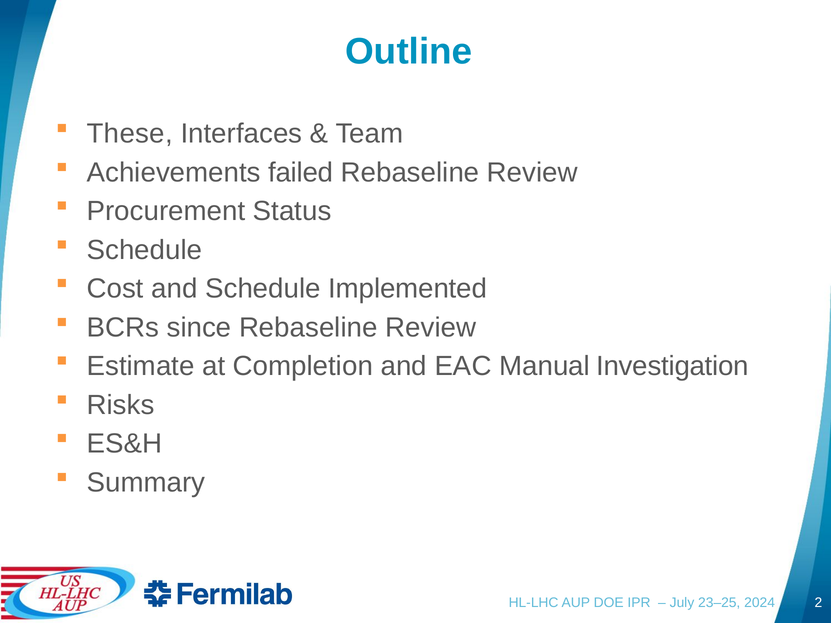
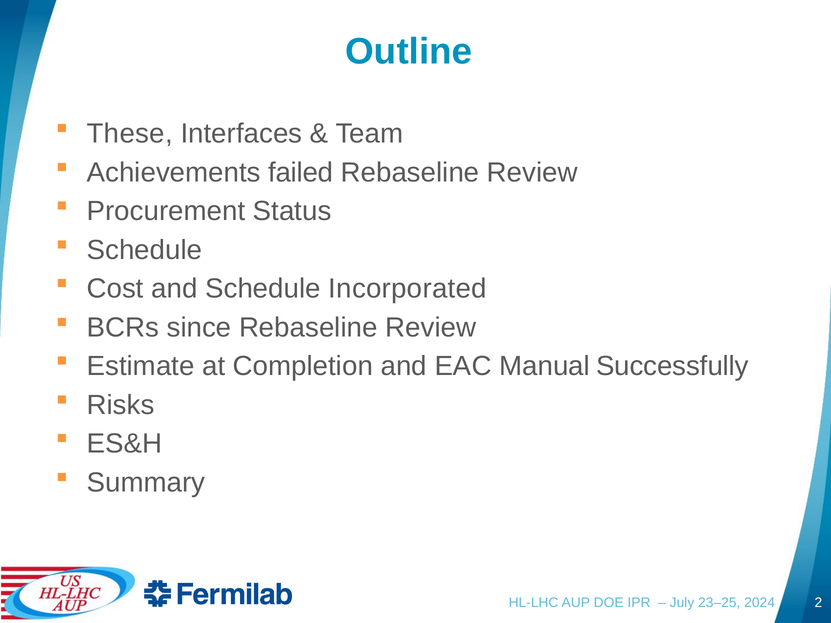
Implemented: Implemented -> Incorporated (408, 289)
Investigation: Investigation -> Successfully (672, 366)
